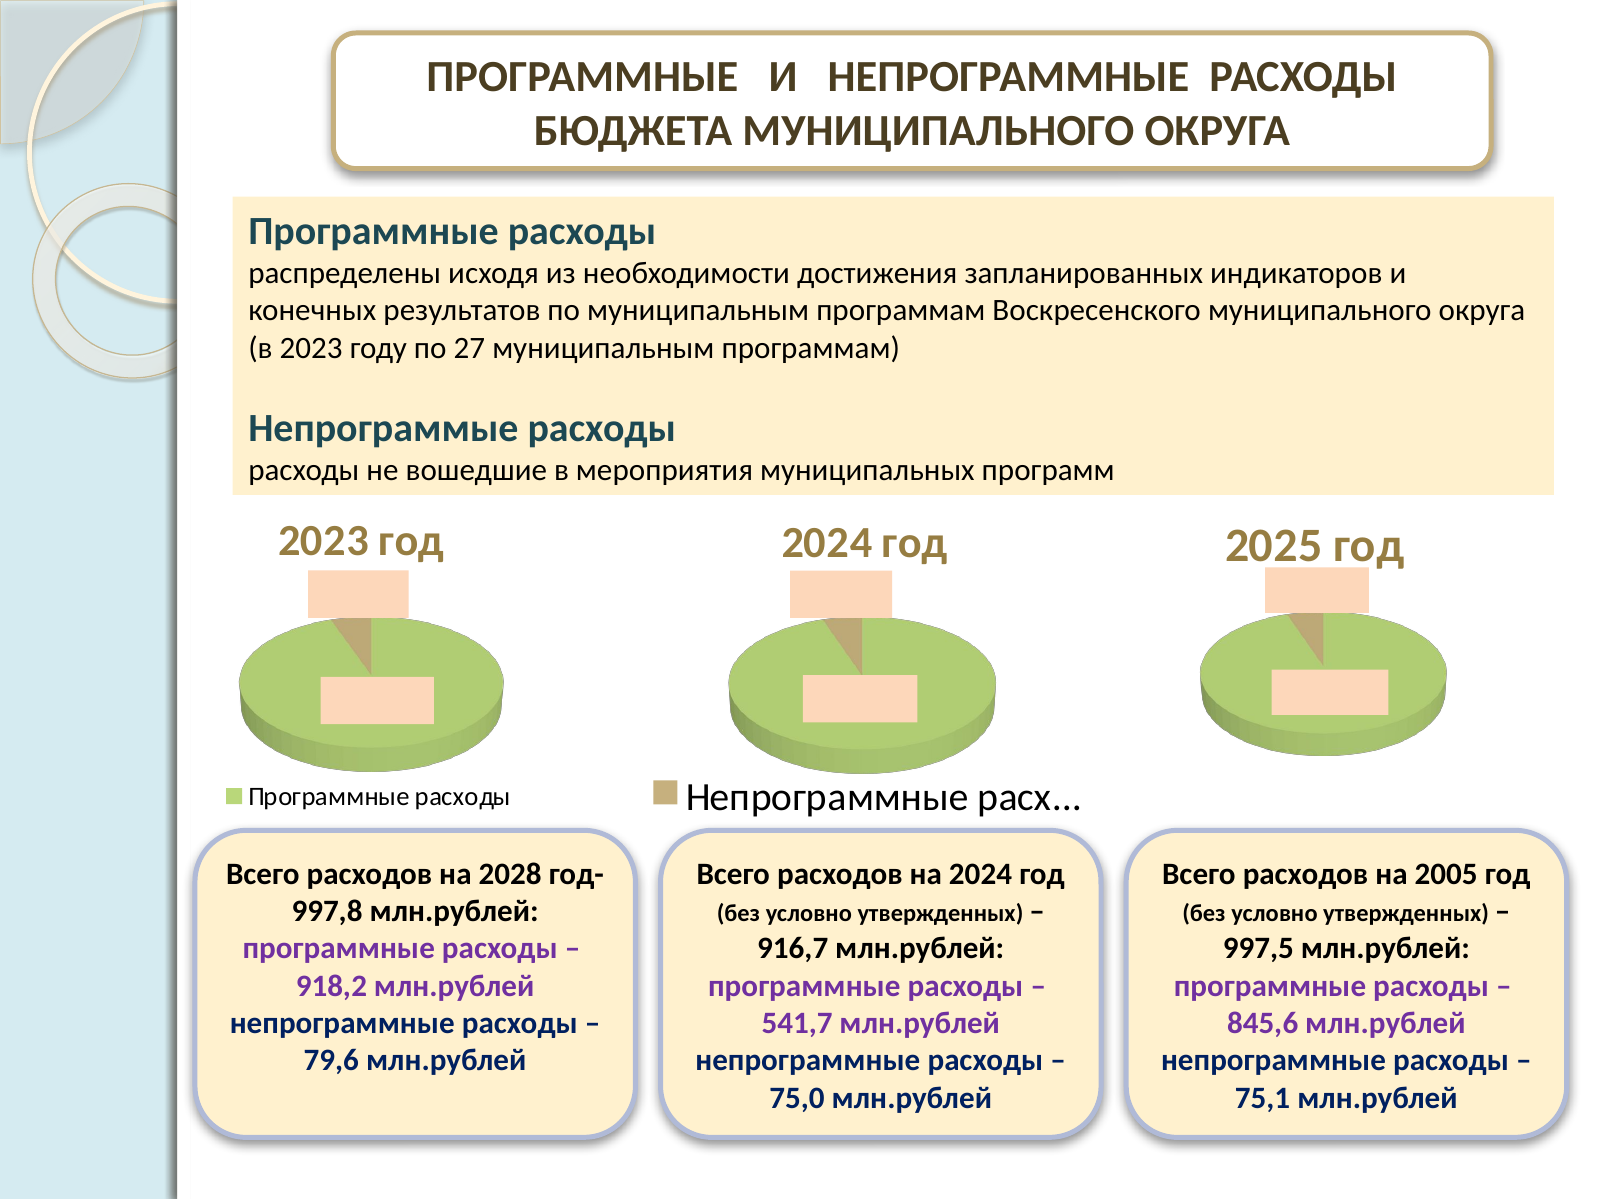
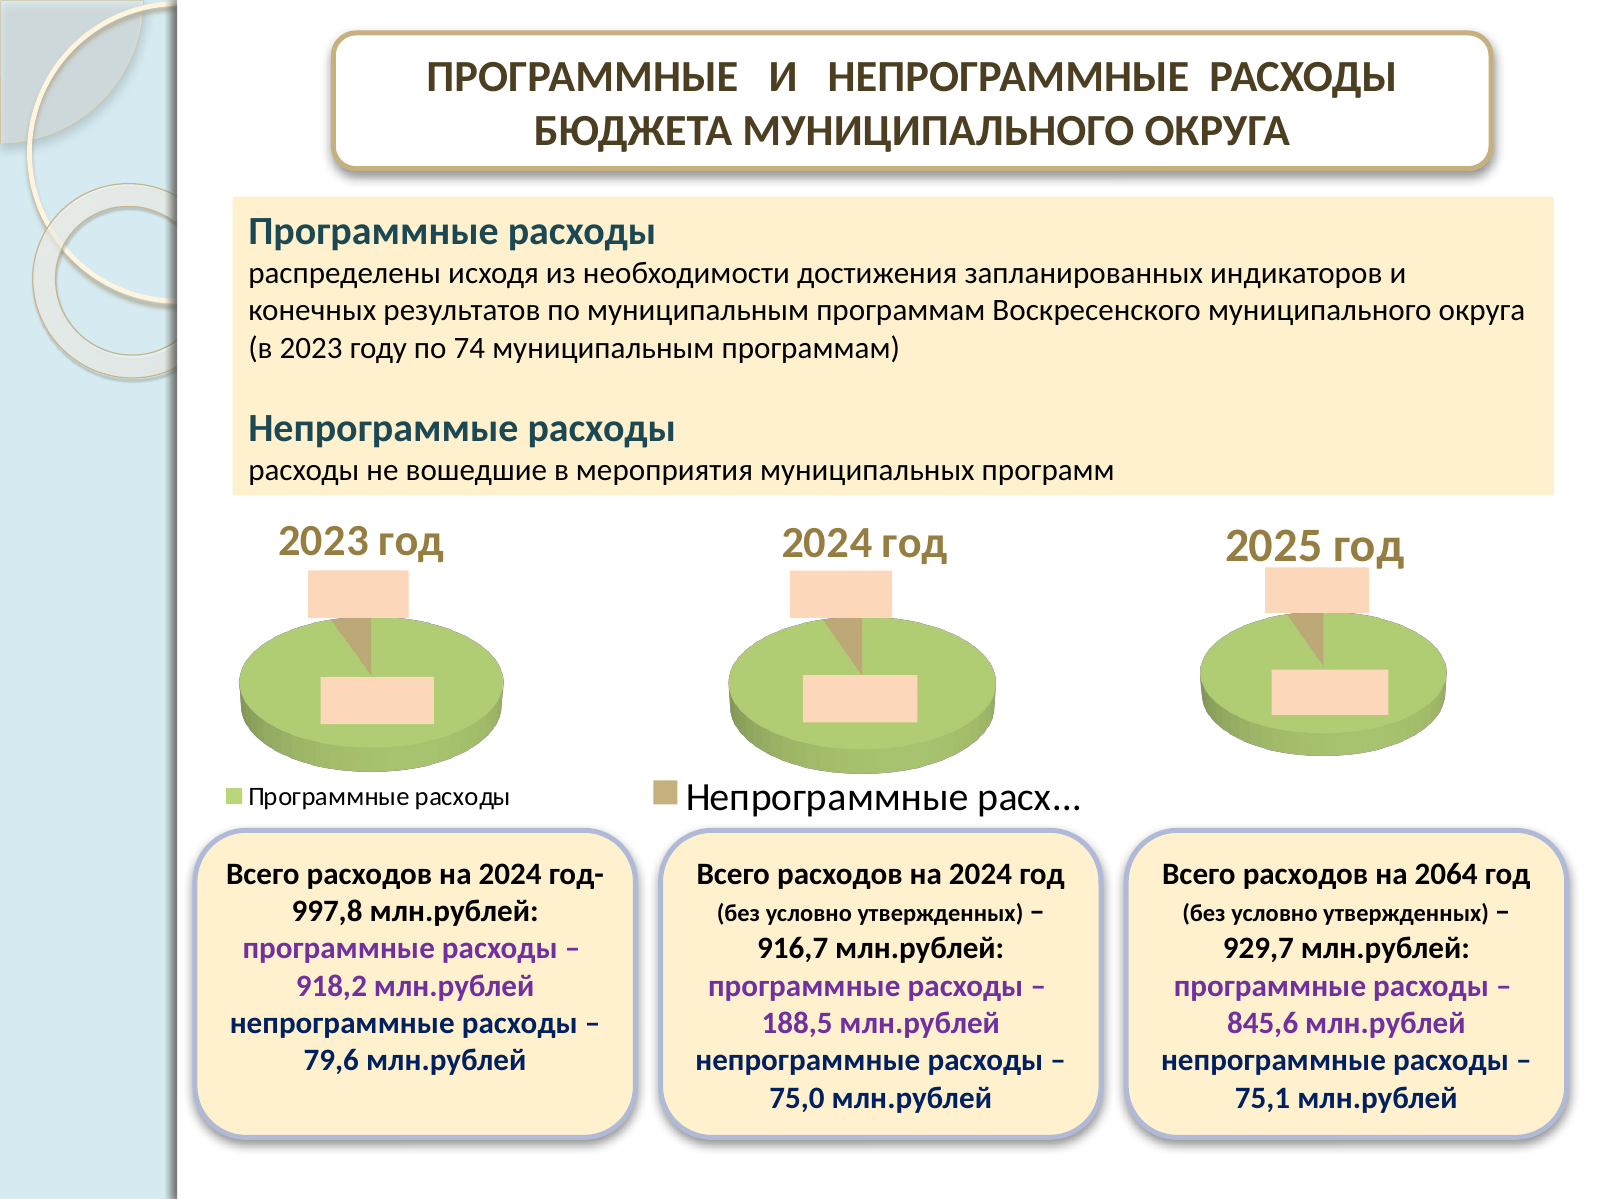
27: 27 -> 74 (469, 348)
2028: 2028 -> 2024 (510, 874)
2005: 2005 -> 2064 (1446, 874)
997,5: 997,5 -> 929,7 (1258, 948)
541,7: 541,7 -> 188,5 (797, 1023)
